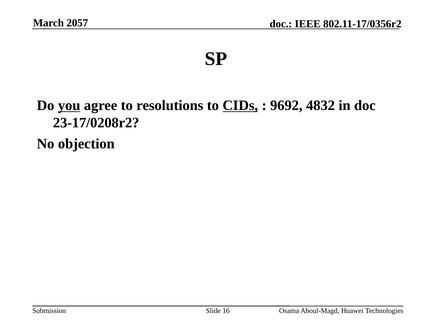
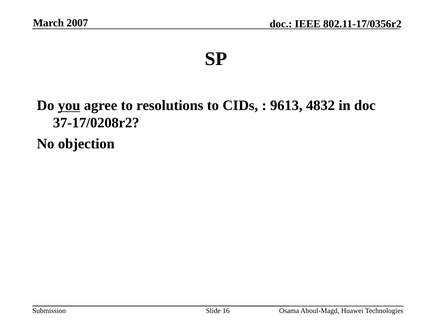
2057: 2057 -> 2007 (77, 23)
CIDs underline: present -> none (240, 105)
9692: 9692 -> 9613 (286, 105)
23-17/0208r2: 23-17/0208r2 -> 37-17/0208r2 (96, 123)
